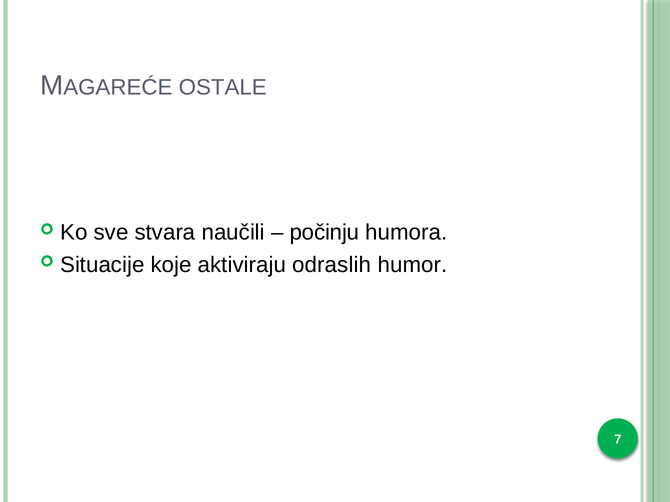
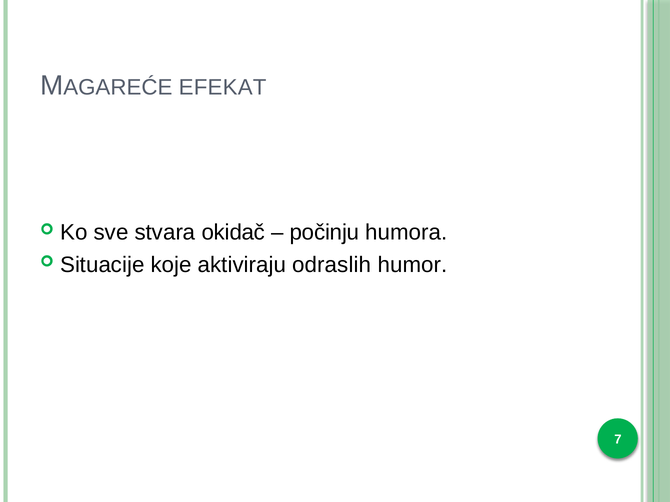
OSTALE: OSTALE -> EFEKAT (223, 88)
naučili: naučili -> okidač (233, 233)
